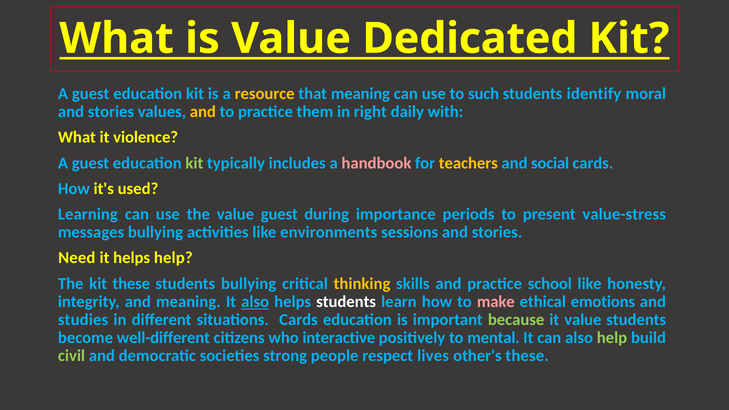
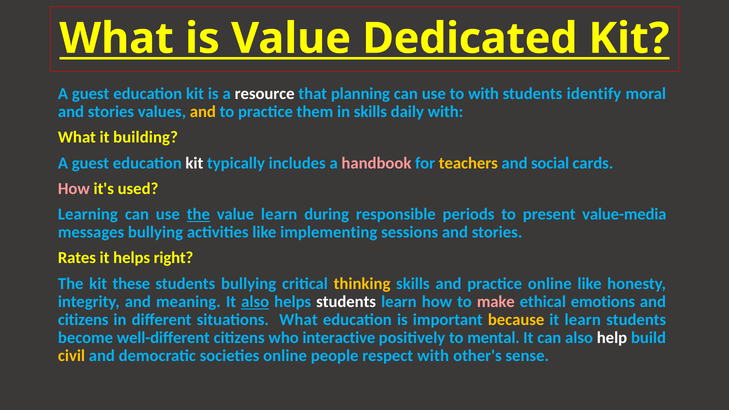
resource colour: yellow -> white (265, 94)
that meaning: meaning -> planning (360, 94)
to such: such -> with (484, 94)
in right: right -> skills (370, 112)
violence: violence -> building (146, 137)
kit colour: light green -> white (194, 163)
How colour: light blue -> pink (74, 189)
the underline: none -> present (198, 214)
value guest: guest -> learn (279, 214)
importance: importance -> responsible (396, 214)
value-stress: value-stress -> value-media (624, 214)
environments: environments -> implementing (329, 232)
Need: Need -> Rates (77, 258)
helps help: help -> right (173, 258)
practice school: school -> online (550, 284)
studies: studies -> citizens (83, 320)
situations Cards: Cards -> What (298, 320)
because colour: light green -> yellow (516, 320)
it value: value -> learn (583, 320)
help colour: light green -> white (612, 338)
civil colour: light green -> yellow (72, 356)
societies strong: strong -> online (285, 356)
respect lives: lives -> with (433, 356)
other's these: these -> sense (527, 356)
